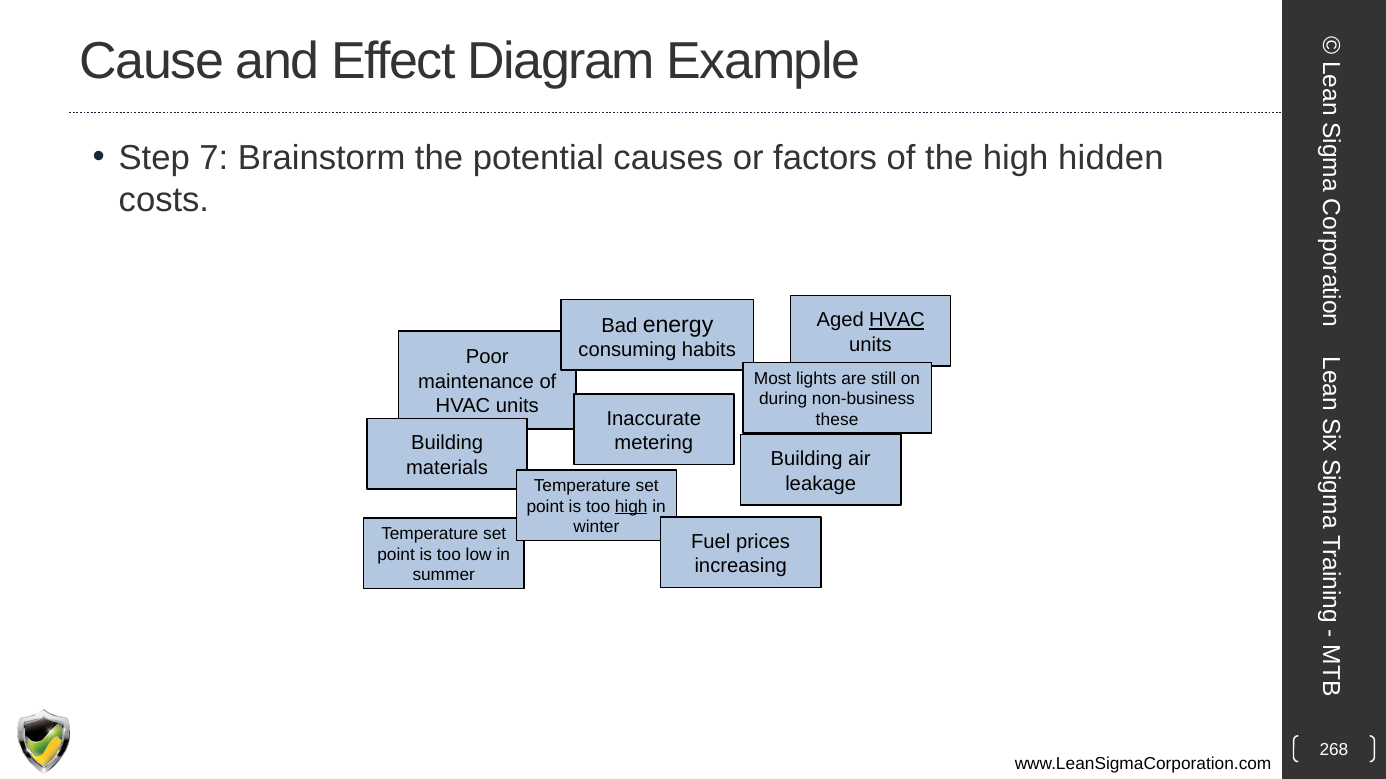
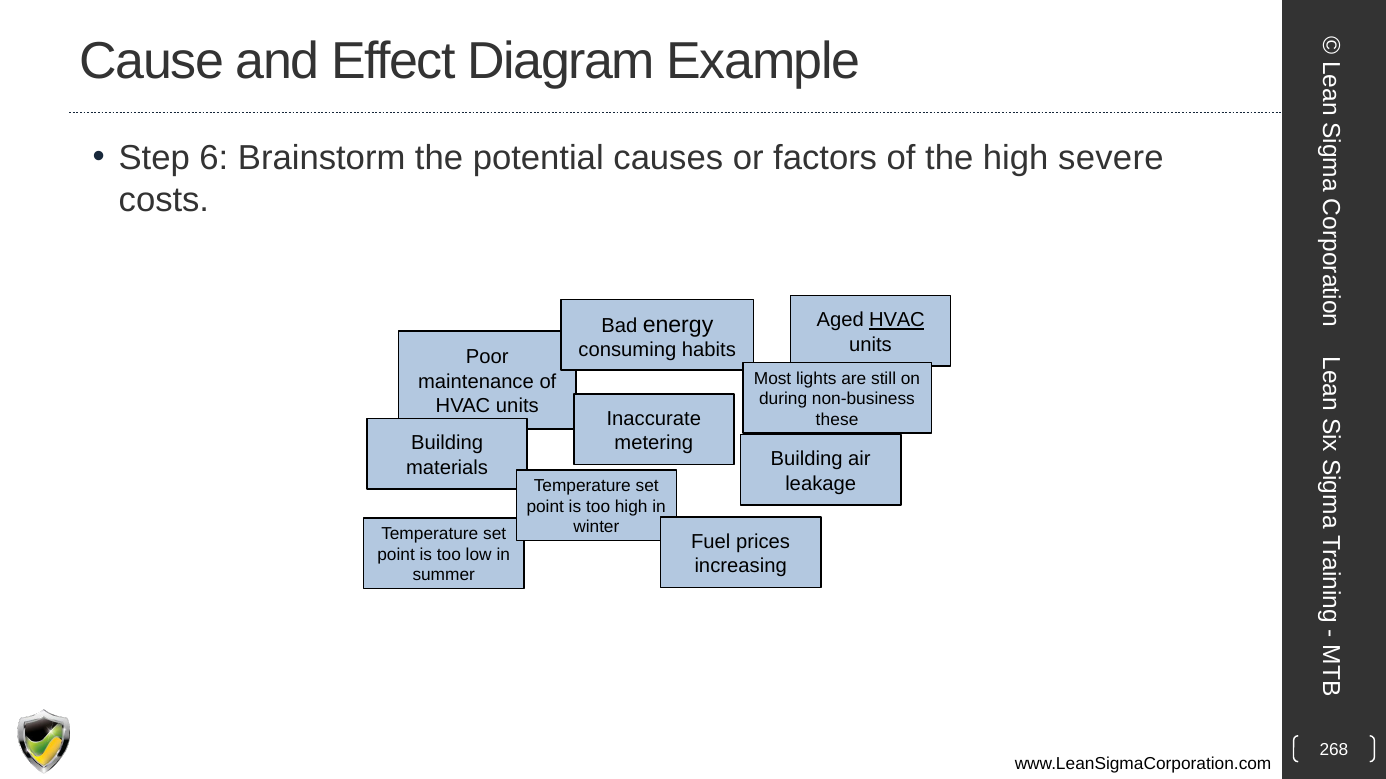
7: 7 -> 6 (214, 158)
hidden: hidden -> severe (1111, 158)
high underline: present -> none (631, 507)
